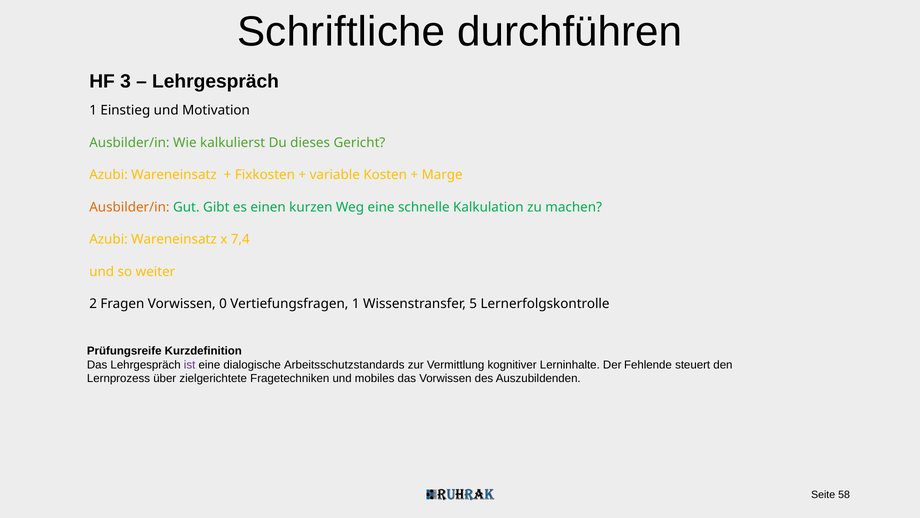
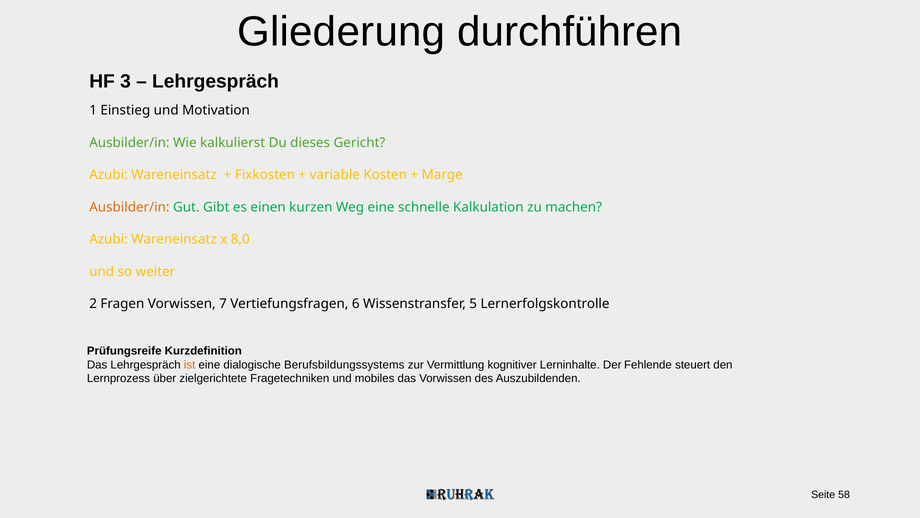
Schriftliche: Schriftliche -> Gliederung (341, 32)
7,4: 7,4 -> 8,0 (240, 239)
0: 0 -> 7 (223, 304)
Vertiefungsfragen 1: 1 -> 6 (356, 304)
ist colour: purple -> orange (190, 364)
Arbeitsschutzstandards: Arbeitsschutzstandards -> Berufsbildungssystems (344, 364)
